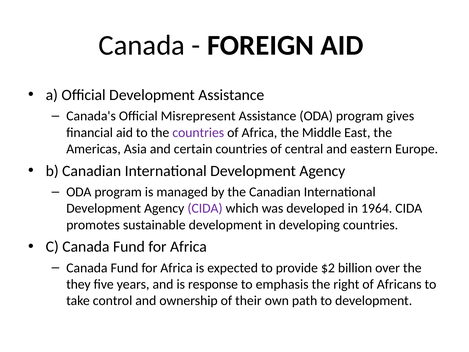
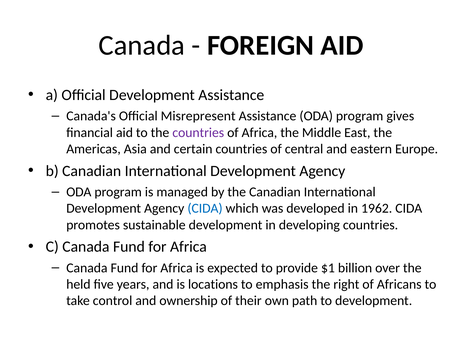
CIDA colour: purple -> blue (205, 208)
1964: 1964 -> 1962 (377, 208)
$2: $2 -> $1 (328, 268)
they: they -> held (78, 284)
response: response -> locations (213, 284)
